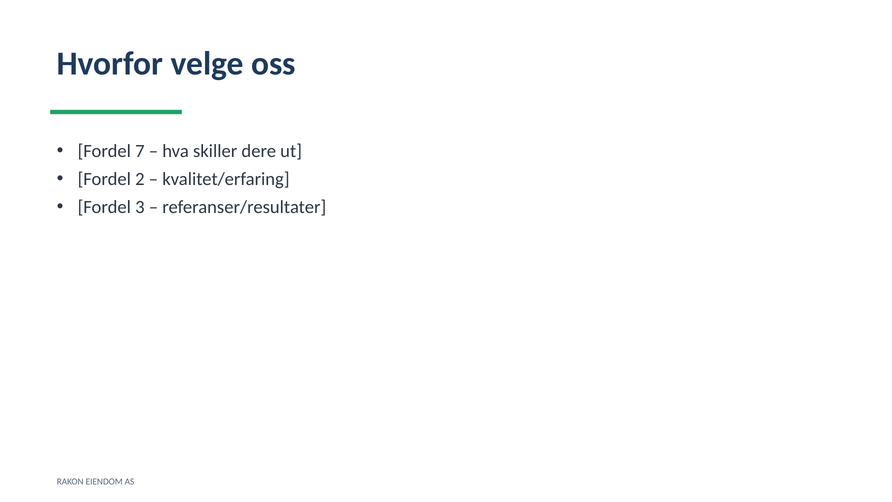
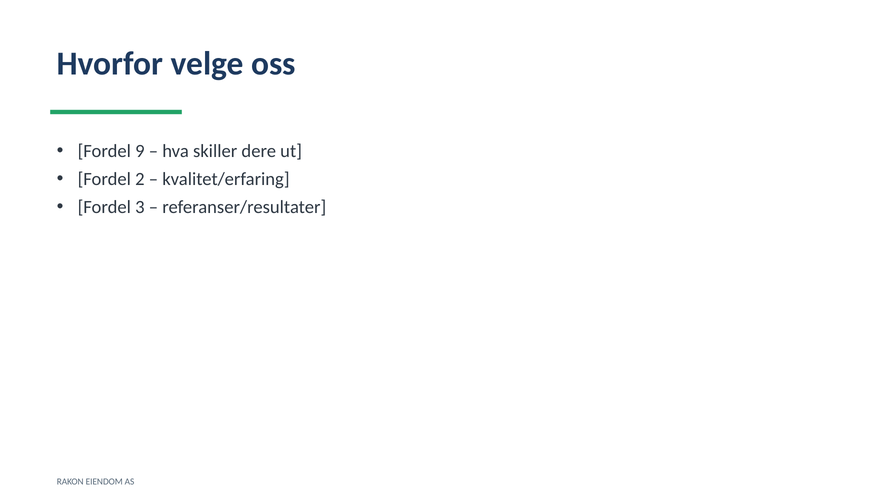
7: 7 -> 9 (140, 151)
